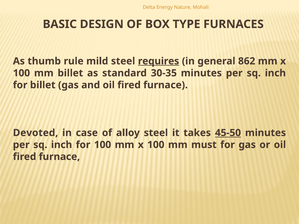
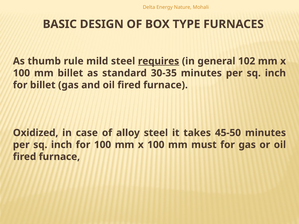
862: 862 -> 102 (247, 61)
Devoted: Devoted -> Oxidized (36, 133)
45-50 underline: present -> none (228, 133)
